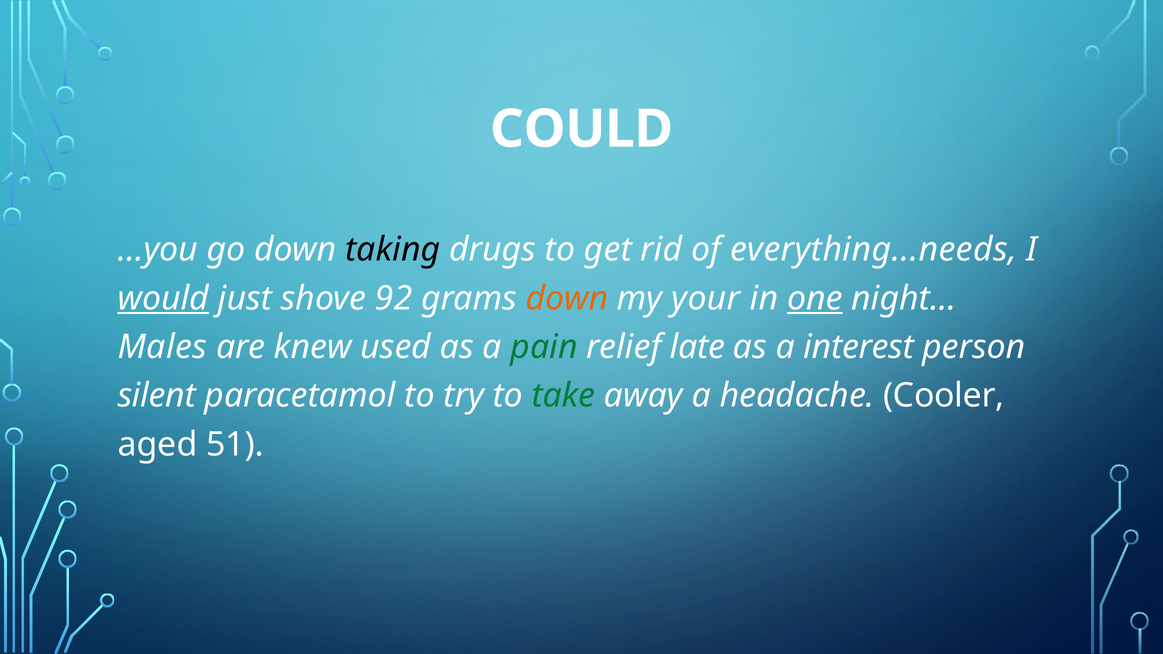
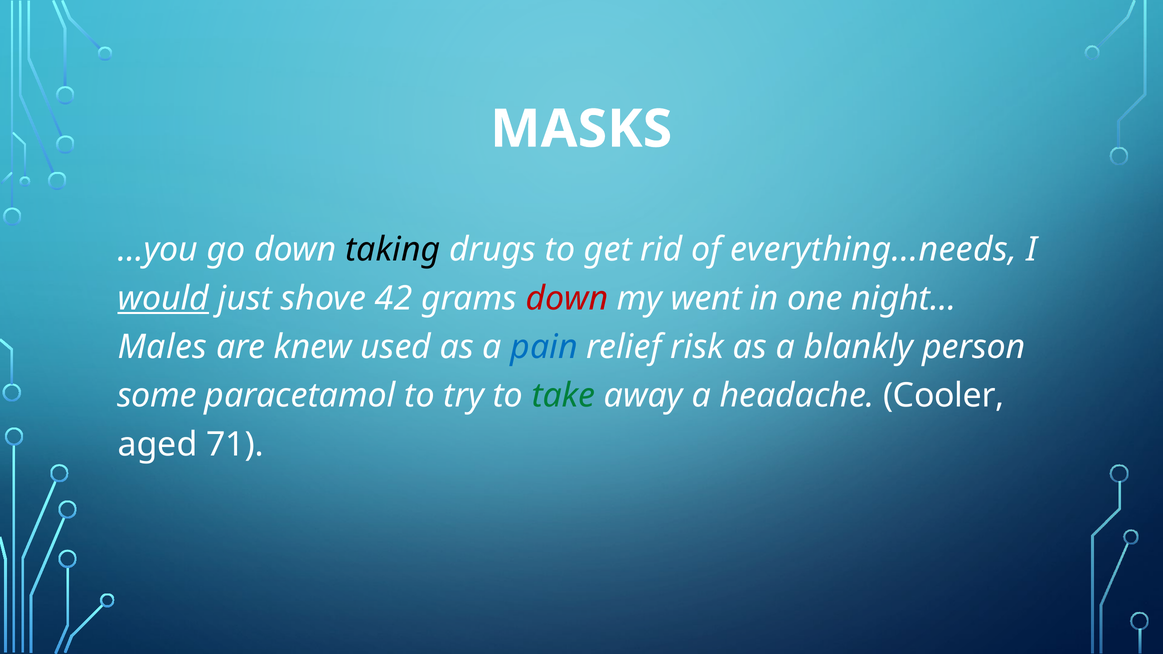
COULD: COULD -> MASKS (581, 129)
92: 92 -> 42 (394, 298)
down colour: orange -> red (567, 298)
your: your -> went (706, 298)
one underline: present -> none (815, 298)
pain colour: green -> blue (544, 347)
late: late -> risk (697, 347)
interest: interest -> blankly (859, 347)
silent: silent -> some (157, 396)
51: 51 -> 71 (235, 445)
